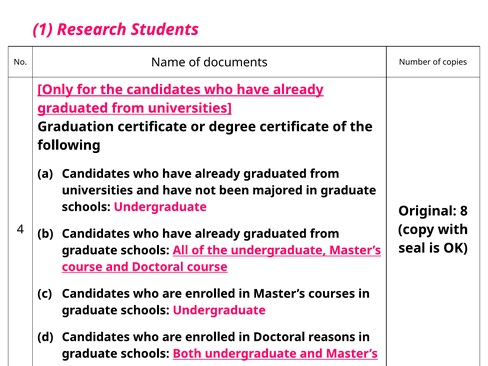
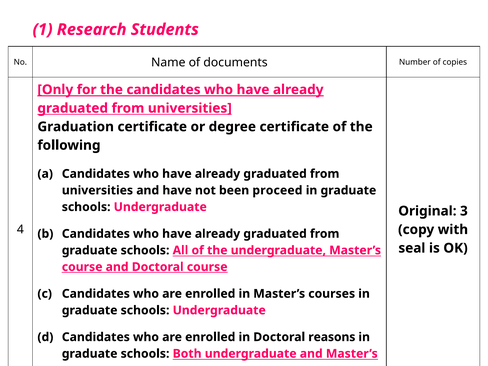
majored: majored -> proceed (277, 190)
8: 8 -> 3 (464, 211)
